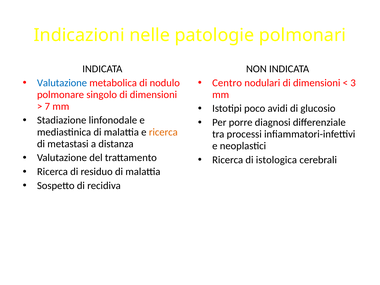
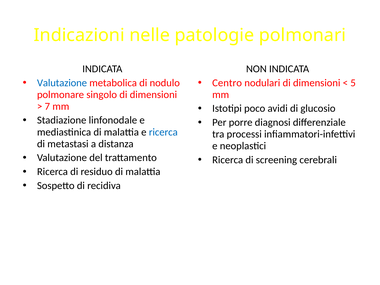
3: 3 -> 5 (353, 83)
ricerca colour: orange -> blue (163, 132)
istologica: istologica -> screening (276, 160)
